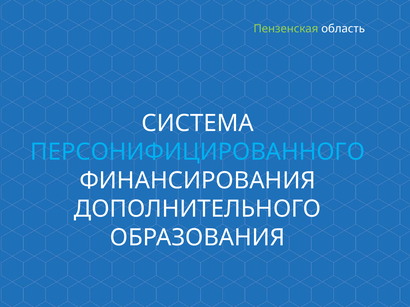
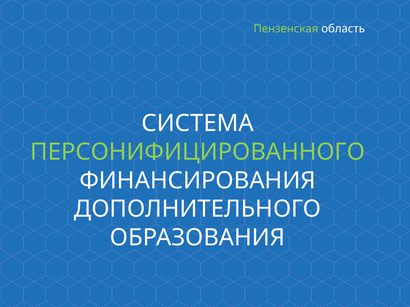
ПЕРСОНИФИЦИРОВАННОГО colour: light blue -> light green (198, 152)
